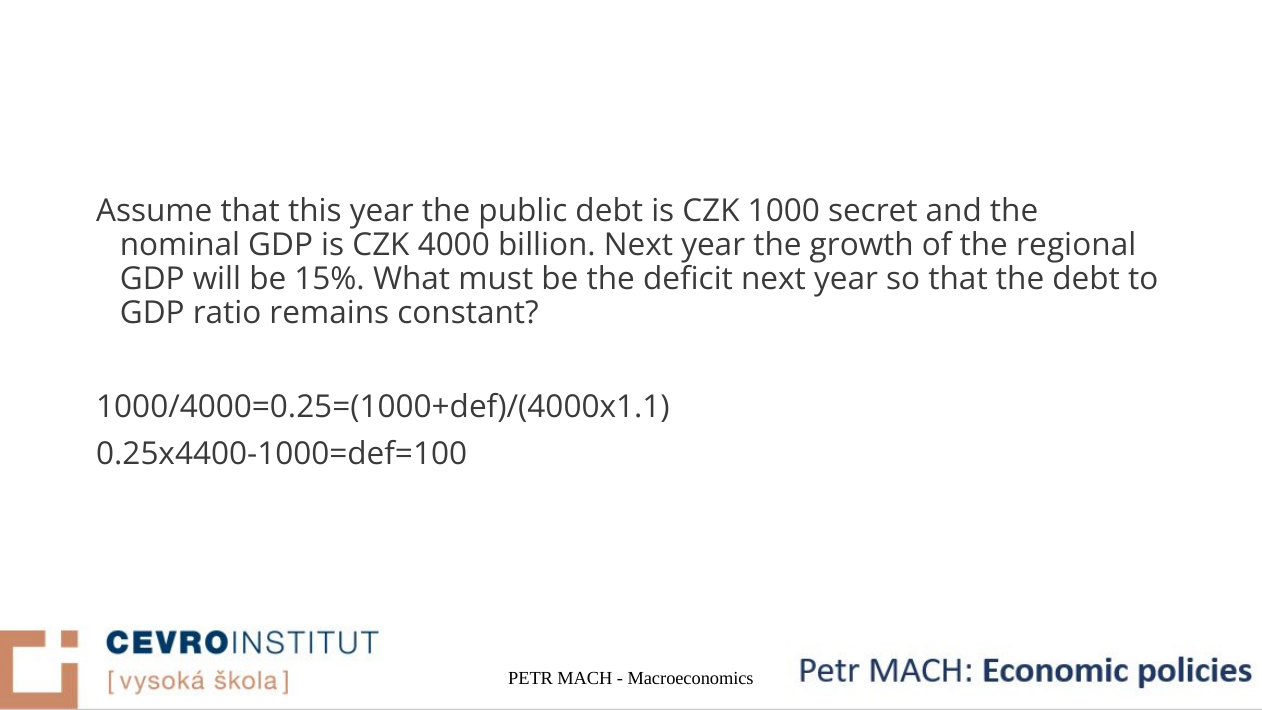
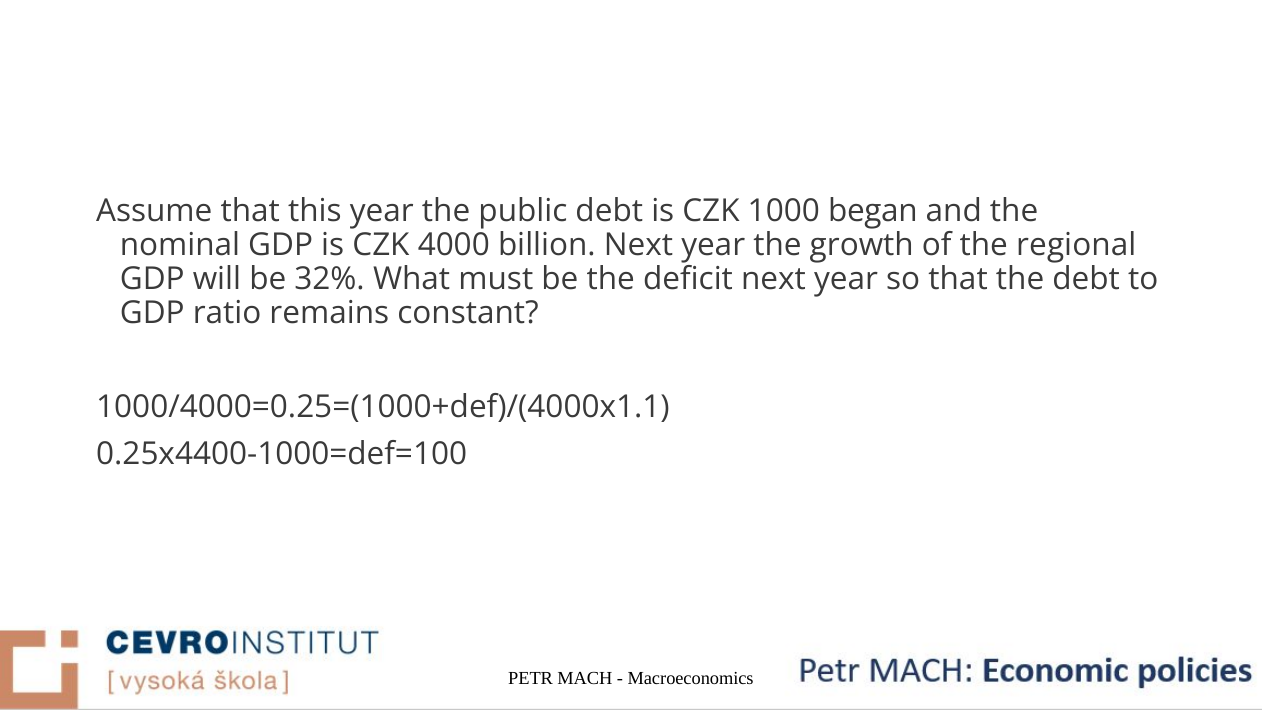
secret: secret -> began (873, 211)
15%: 15% -> 32% (330, 279)
